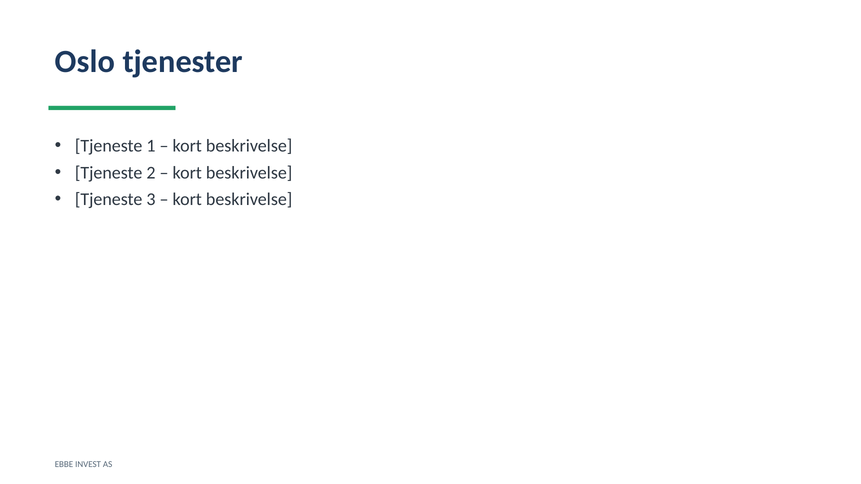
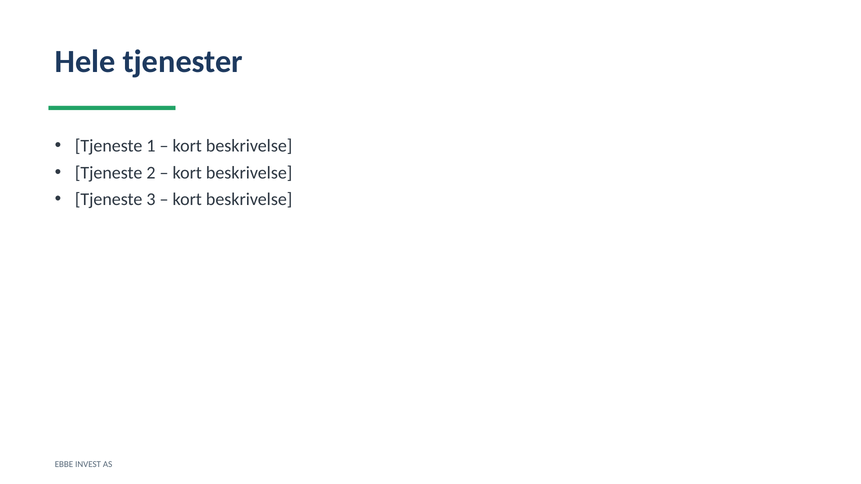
Oslo: Oslo -> Hele (85, 61)
